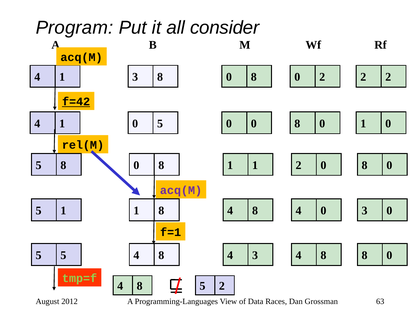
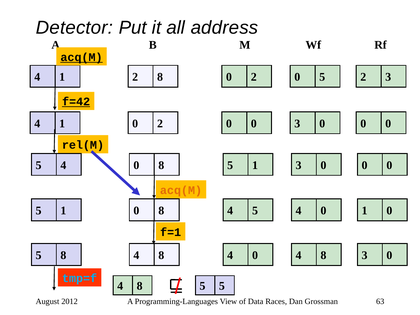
Program: Program -> Detector (75, 28)
consider: consider -> address (224, 28)
acq(M underline: none -> present (82, 57)
1 3: 3 -> 2 (135, 77)
8: 8 -> 2 (254, 77)
0 2: 2 -> 5 (322, 77)
2 2: 2 -> 3 (388, 77)
1 0 5: 5 -> 2 (160, 124)
0 0 8: 8 -> 3 (297, 124)
1: 1 -> 0 (363, 124)
8: 8 -> 4 (63, 165)
8 1: 1 -> 5 (230, 165)
1 2: 2 -> 3 (299, 165)
8: 8 -> 0 (365, 165)
acq(M colour: purple -> orange (181, 190)
5 1 1: 1 -> 0 (136, 211)
8 4 8: 8 -> 5 (255, 211)
0 3: 3 -> 1 (365, 211)
5 5: 5 -> 8 (63, 255)
8 4 3: 3 -> 0 (255, 255)
8 8: 8 -> 3 (365, 255)
tmp=f colour: light green -> light blue (80, 278)
5 2: 2 -> 5 (222, 286)
